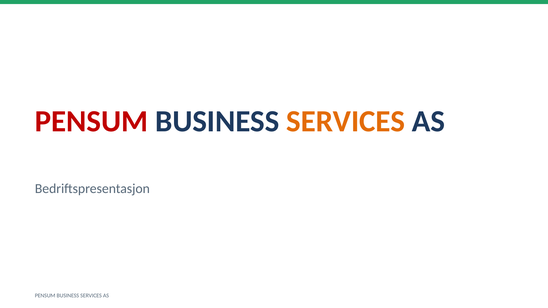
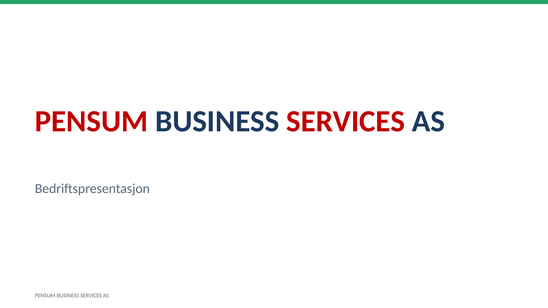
SERVICES colour: orange -> red (346, 122)
